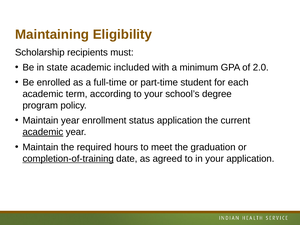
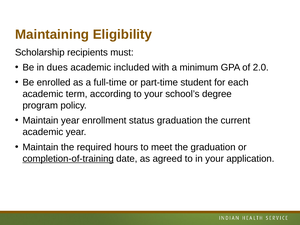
state: state -> dues (57, 67)
status application: application -> graduation (180, 121)
academic underline: present -> none (43, 132)
